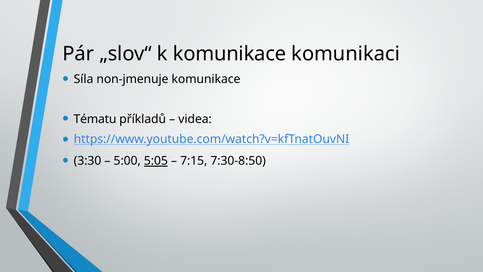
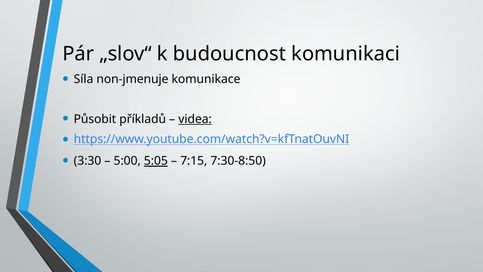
k komunikace: komunikace -> budoucnost (229, 54)
Tématu: Tématu -> Působit (95, 119)
videa underline: none -> present (195, 119)
